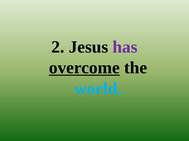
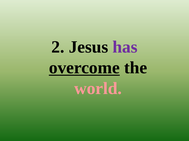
world colour: light blue -> pink (98, 89)
